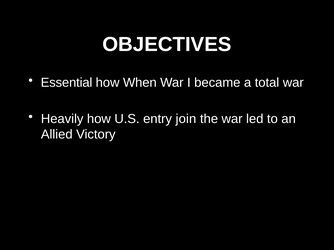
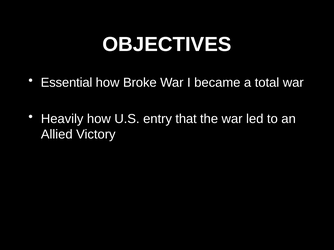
When: When -> Broke (140, 83)
join: join -> that (186, 119)
